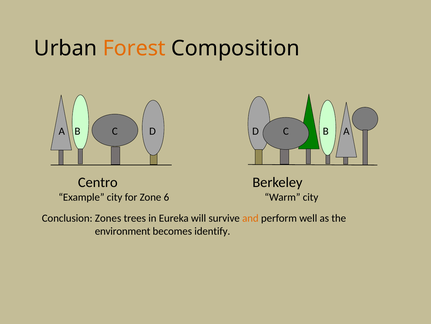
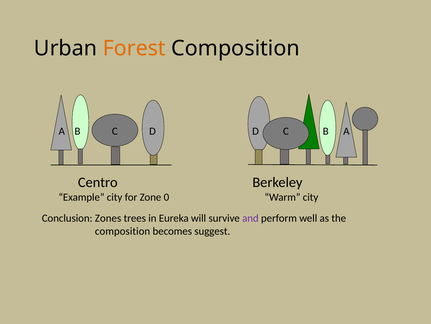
6: 6 -> 0 (166, 197)
and colour: orange -> purple (250, 218)
environment: environment -> composition (123, 231)
identify: identify -> suggest (212, 231)
